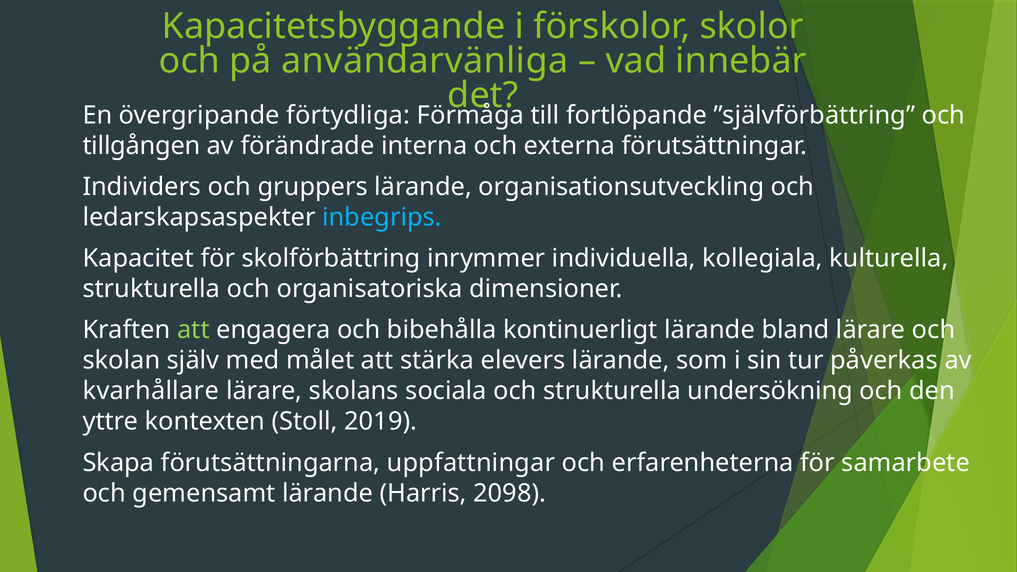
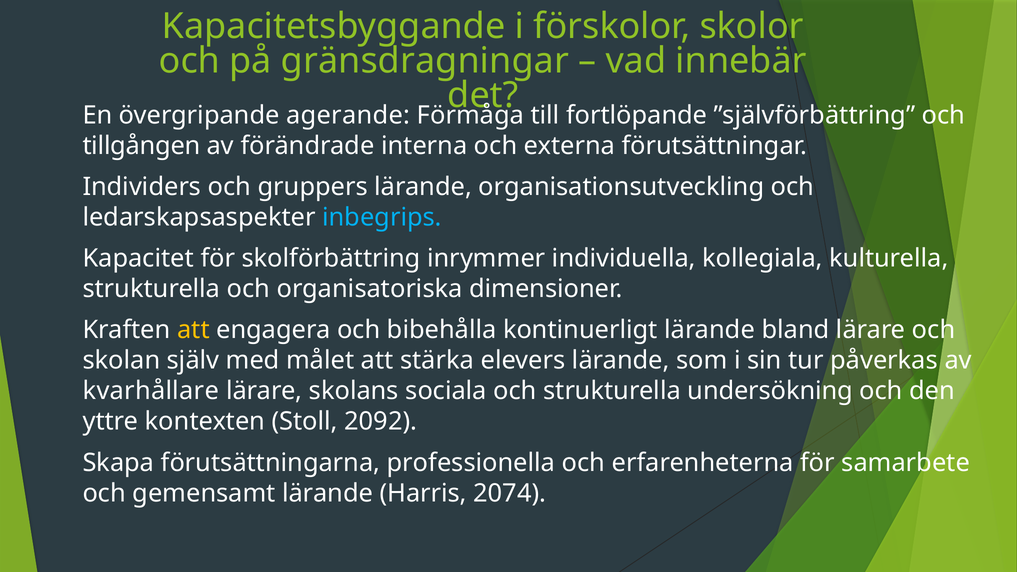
användarvänliga: användarvänliga -> gränsdragningar (425, 61)
förtydliga: förtydliga -> agerande (348, 115)
att colour: light green -> yellow (193, 330)
2019: 2019 -> 2092 (381, 422)
uppfattningar: uppfattningar -> professionella (471, 463)
2098: 2098 -> 2074 (510, 493)
